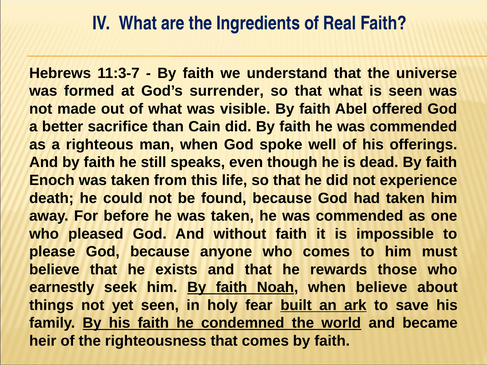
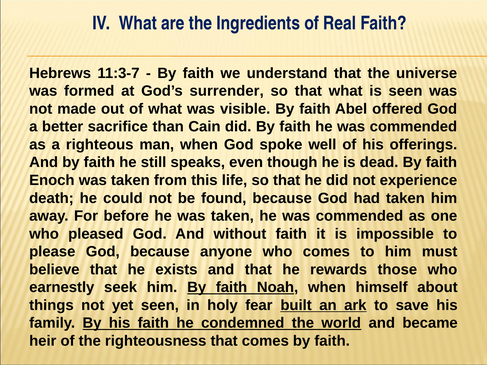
when believe: believe -> himself (382, 287)
